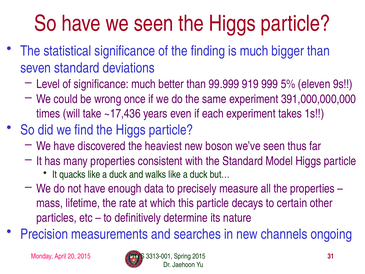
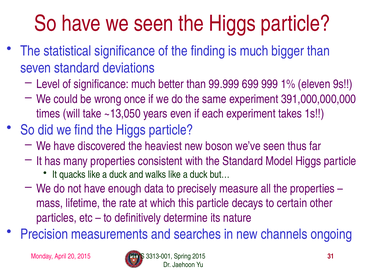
919: 919 -> 699 (250, 84)
5%: 5% -> 1% (288, 84)
~17,436: ~17,436 -> ~13,050 (122, 114)
